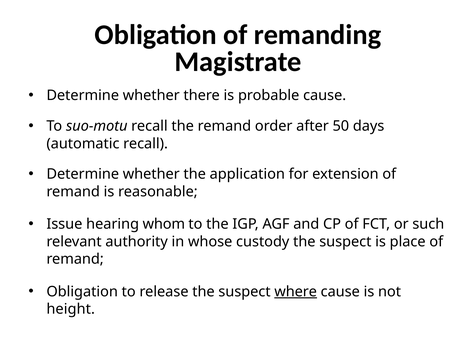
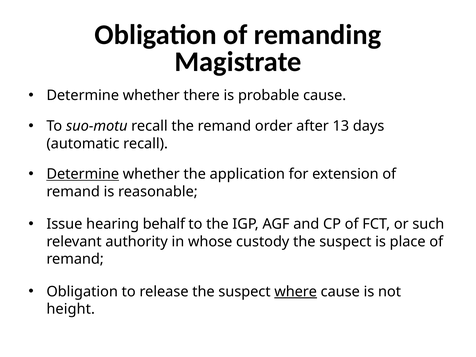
50: 50 -> 13 (341, 126)
Determine underline: none -> present (83, 174)
whom: whom -> behalf (164, 224)
